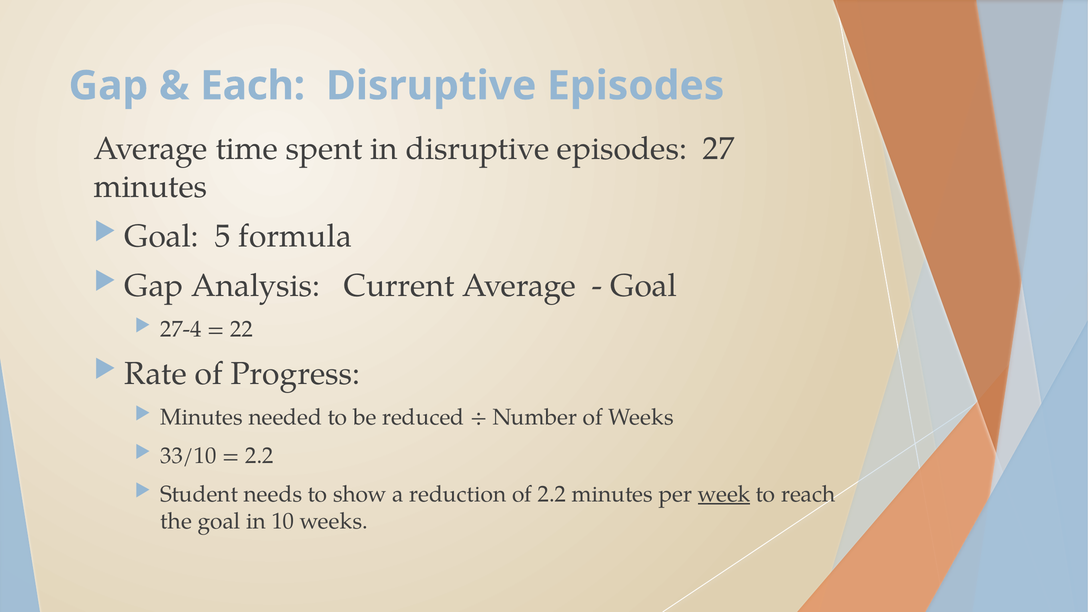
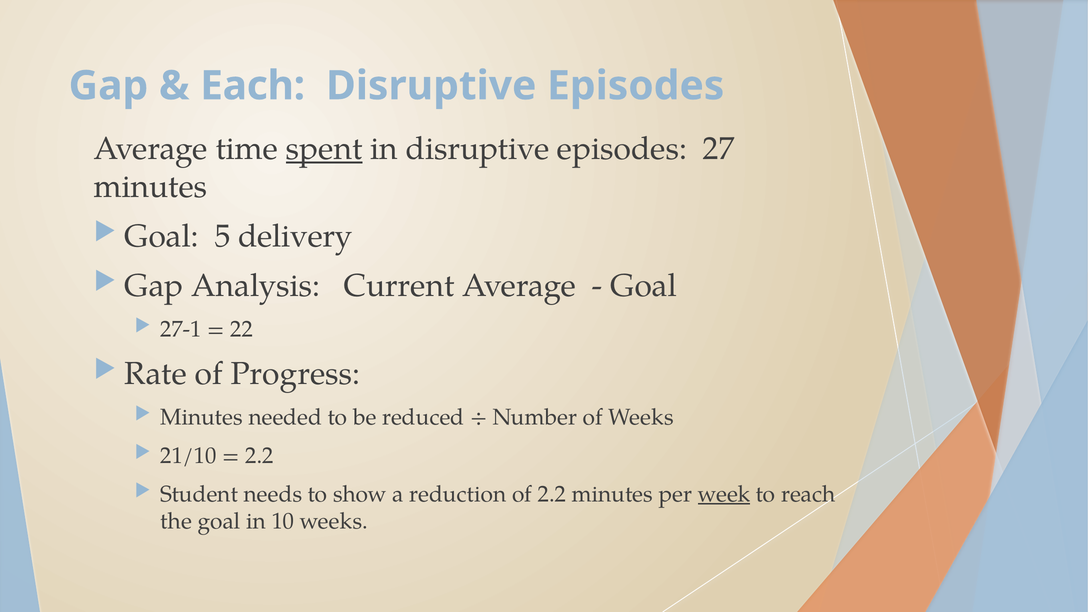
spent underline: none -> present (324, 149)
formula: formula -> delivery (295, 236)
27-4: 27-4 -> 27-1 (181, 329)
33/10: 33/10 -> 21/10 (188, 456)
